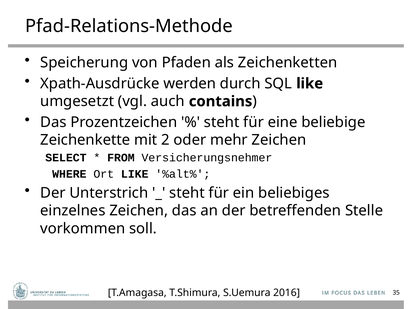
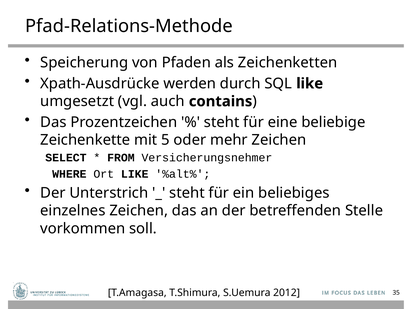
2: 2 -> 5 (165, 140)
2016: 2016 -> 2012 (287, 293)
